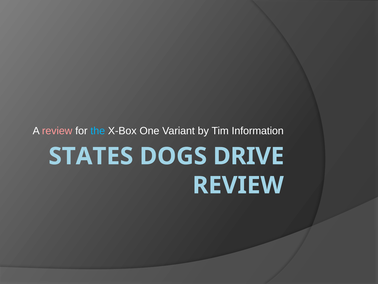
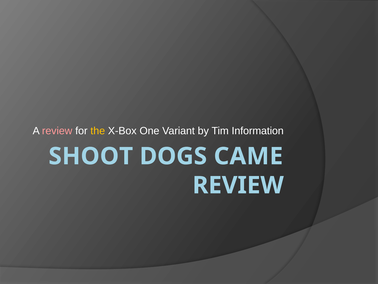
the colour: light blue -> yellow (98, 131)
STATES: STATES -> SHOOT (91, 156)
DRIVE: DRIVE -> CAME (248, 156)
